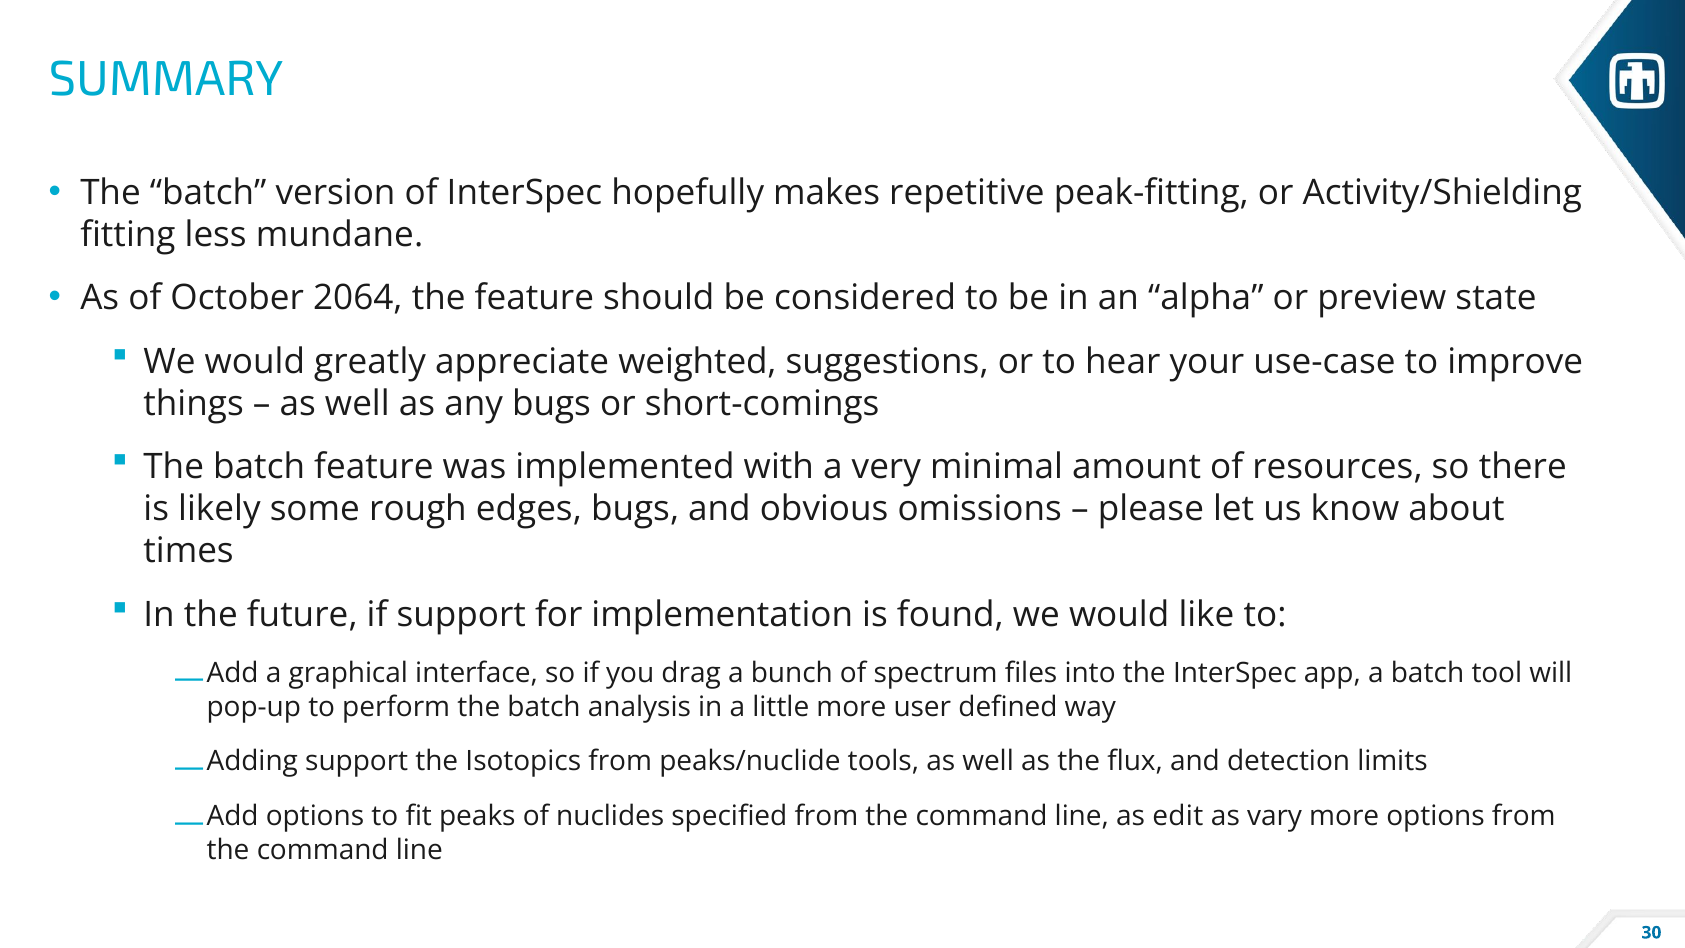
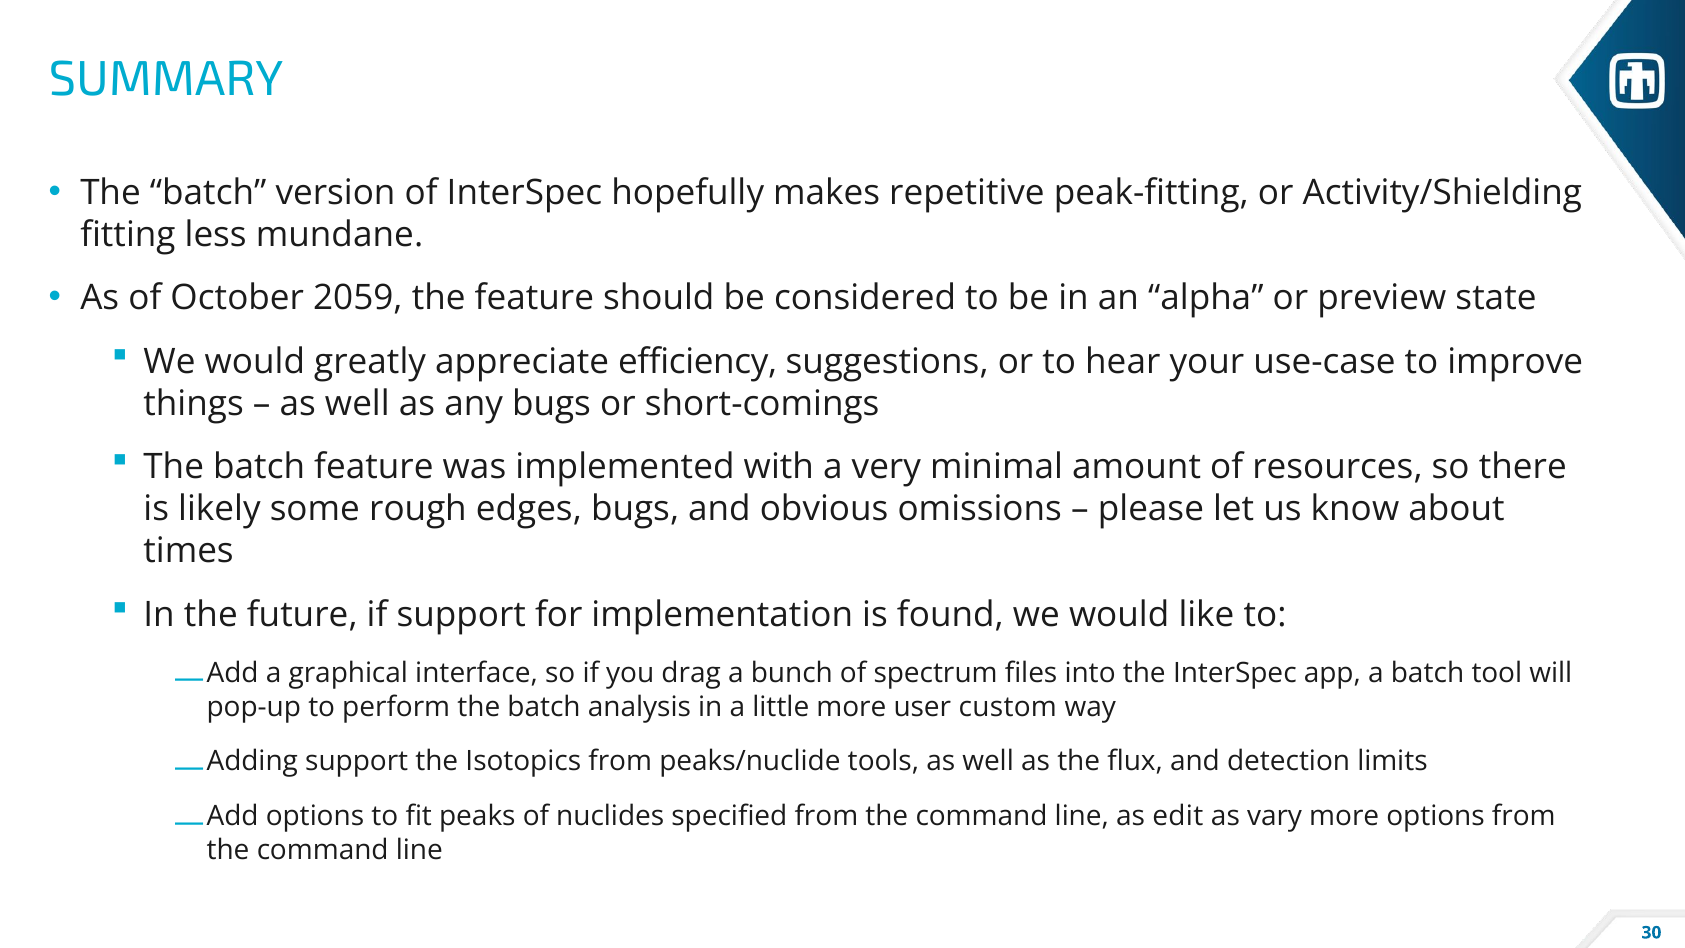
2064: 2064 -> 2059 (358, 298)
weighted: weighted -> efficiency (698, 362)
defined: defined -> custom (1008, 707)
